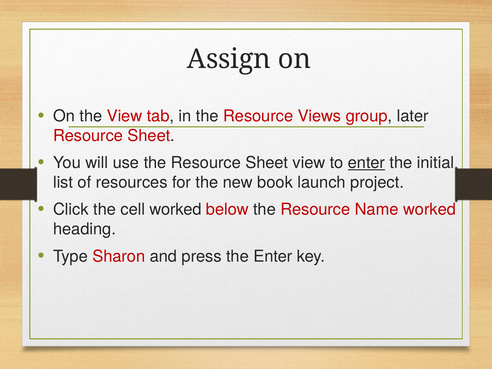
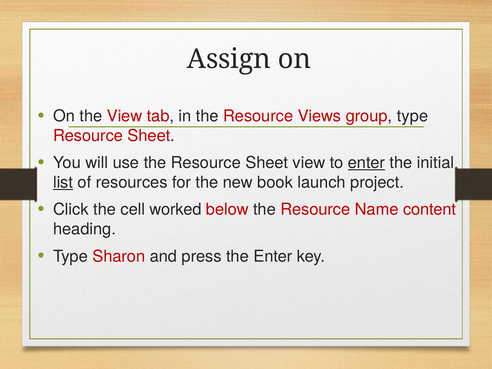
group later: later -> type (413, 116)
list underline: none -> present (63, 182)
Name worked: worked -> content (430, 210)
